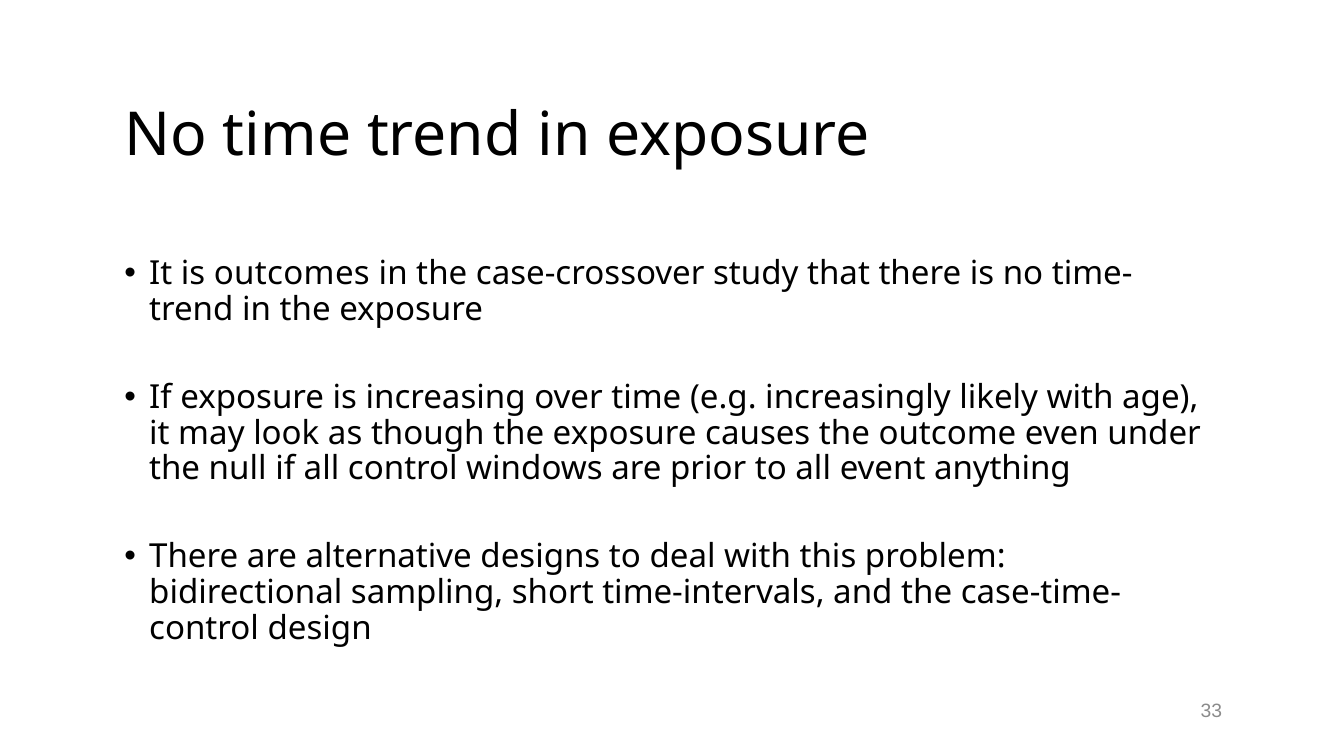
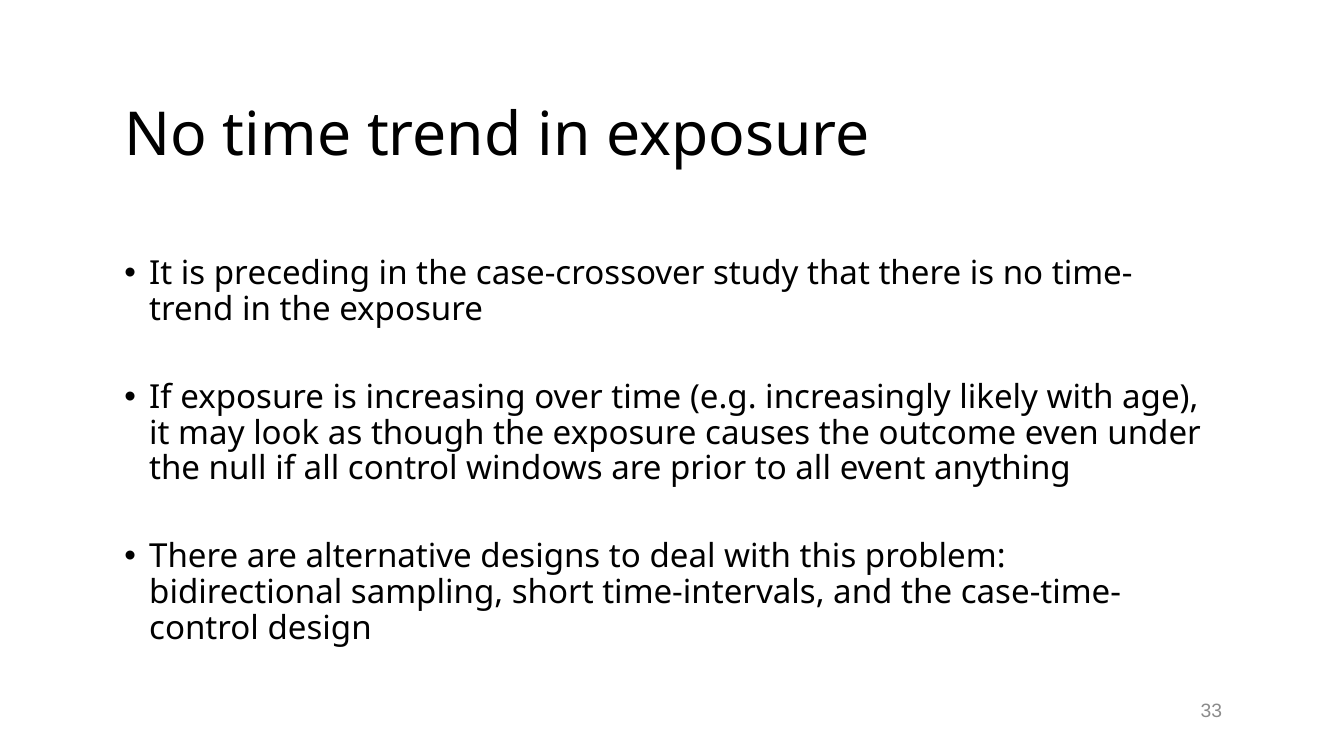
outcomes: outcomes -> preceding (292, 274)
